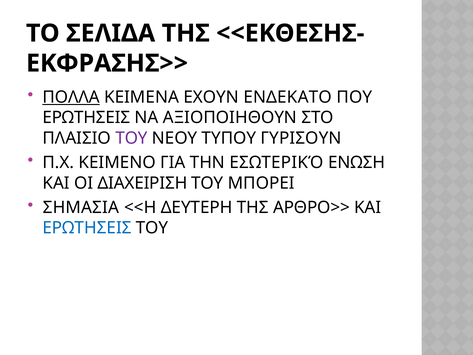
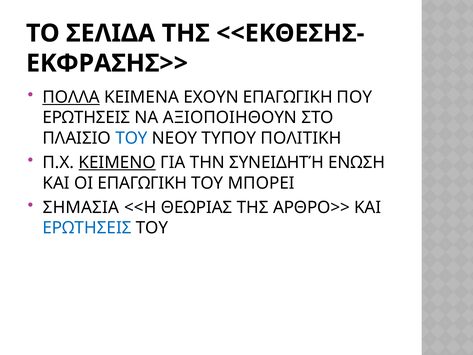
ΕΧΟΥΝ ΕΝΔΕΚΑΤΟ: ΕΝΔΕΚΑΤΟ -> ΕΠΑΓΩΓΙΚΗ (288, 97)
ΤΟΥ colour: purple -> blue (131, 138)
ΓΥΡΙΣΟΥΝ: ΓΥΡΙΣΟΥΝ -> ΠΟΛΙΤΙΚΗ (301, 138)
ΚΕΙΜΕΝΟ underline: none -> present (117, 162)
ΕΣΩΤΕΡΙΚΌ: ΕΣΩΤΕΡΙΚΌ -> ΣΥΝΕΙΔΗΤΉ (277, 162)
ΟΙ ΔΙΑΧΕΙΡΙΣΗ: ΔΙΑΧΕΙΡΙΣΗ -> ΕΠΑΓΩΓΙΚΗ (142, 183)
ΔΕΥΤΕΡΗ: ΔΕΥΤΕΡΗ -> ΘΕΩΡΙΑΣ (197, 207)
